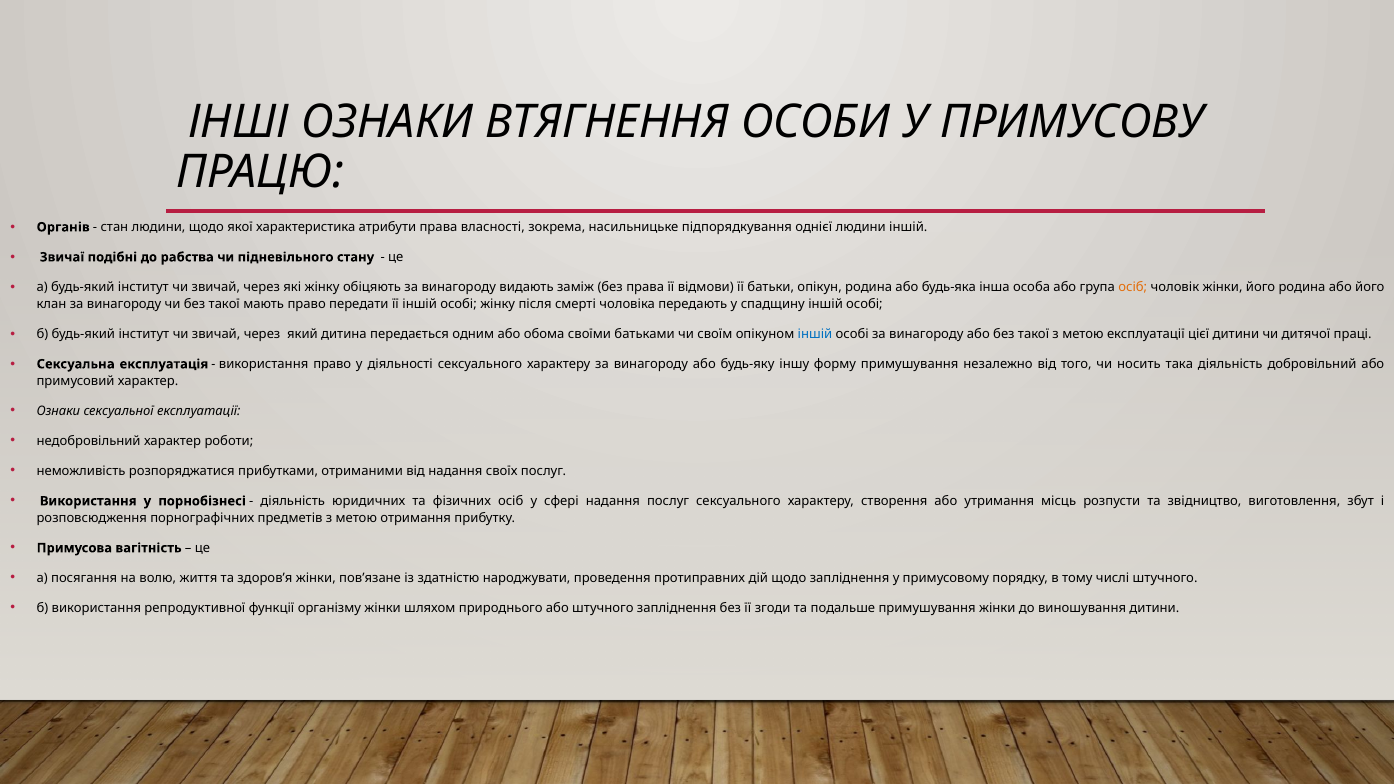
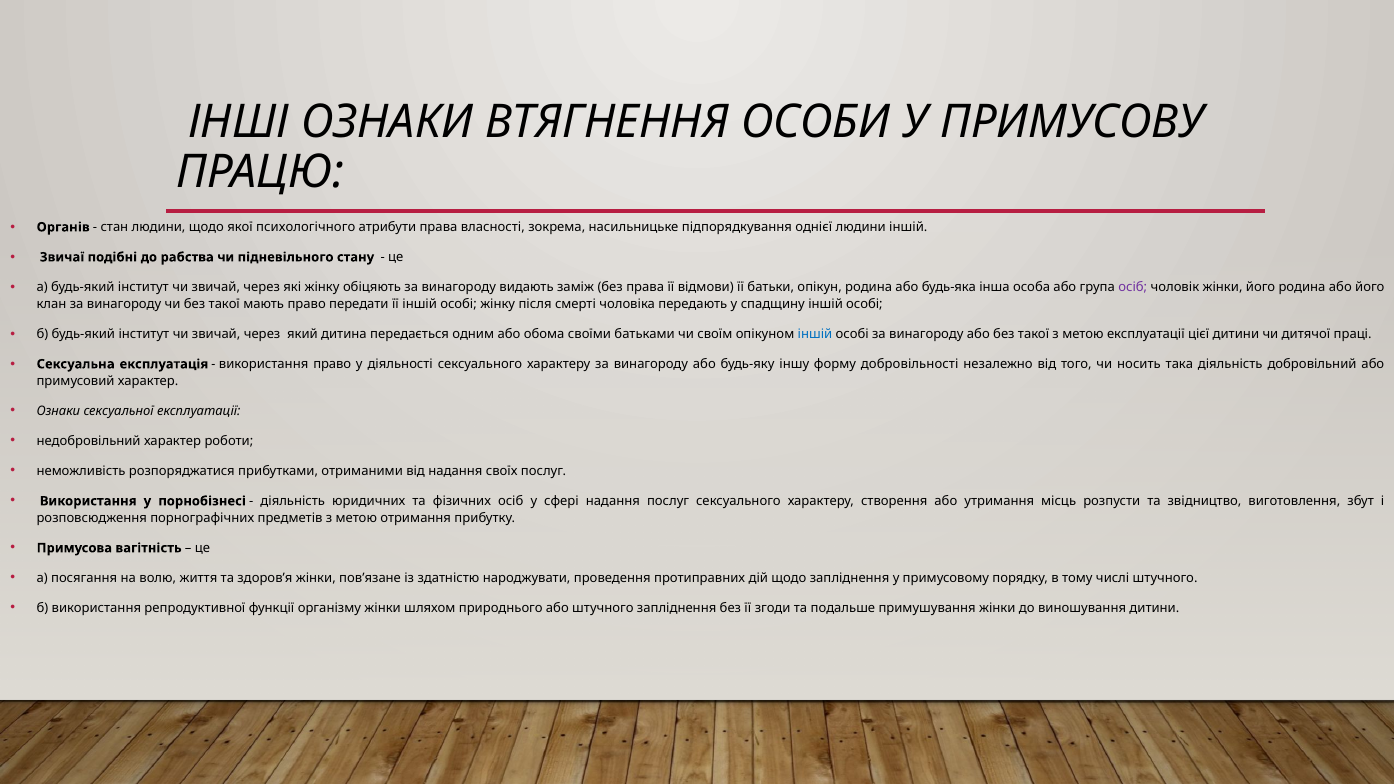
характеристика: характеристика -> психологічного (306, 227)
осіб colour: orange -> purple (1133, 287)
форму примушування: примушування -> добровільності (910, 364)
